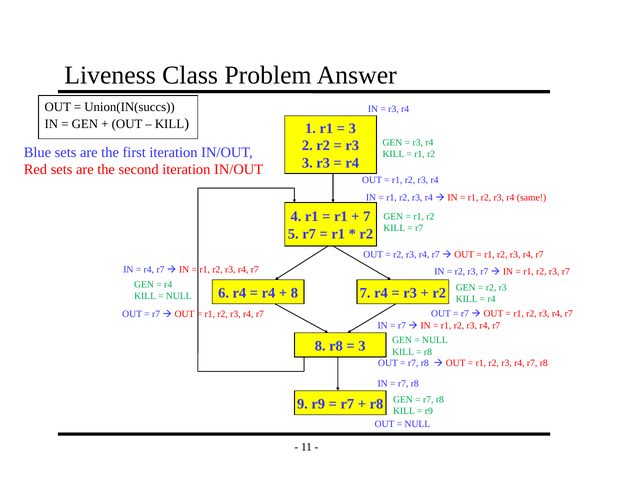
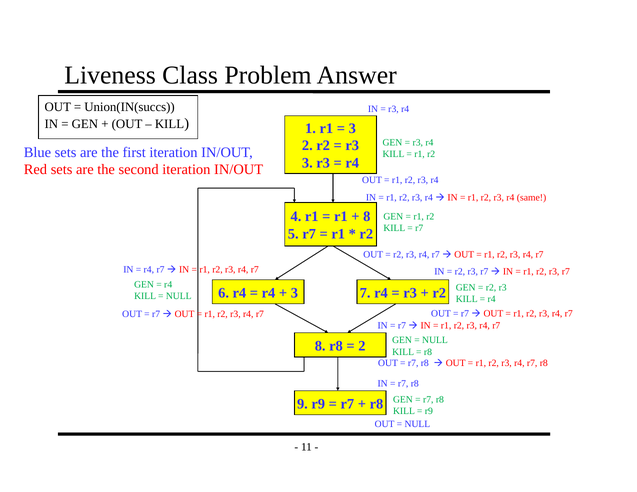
7: 7 -> 8 (367, 217)
8: 8 -> 3 (294, 293)
3: 3 -> 2 (362, 346)
